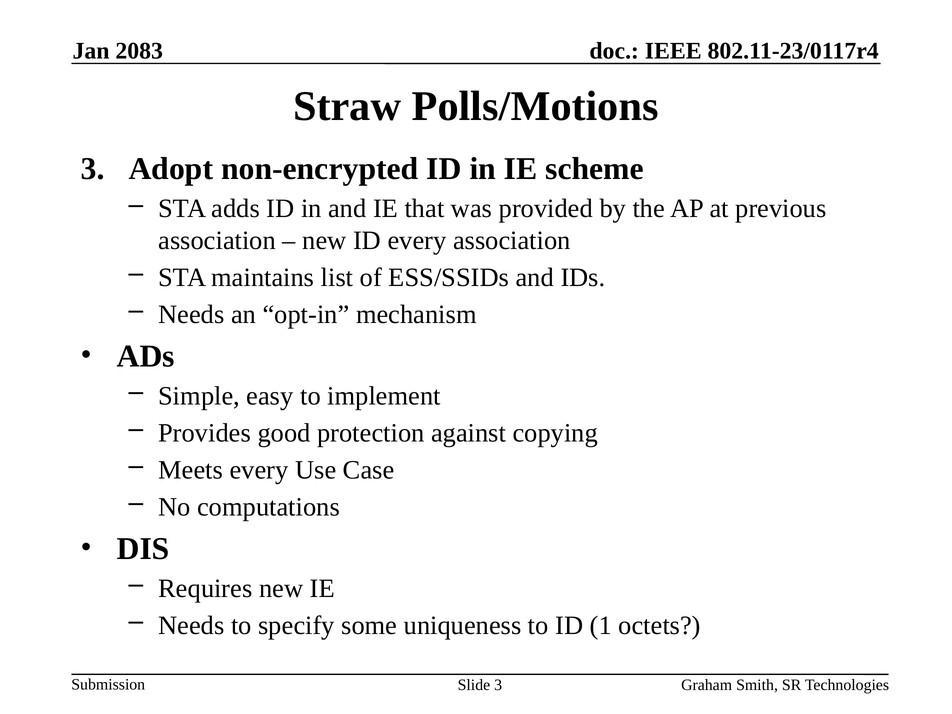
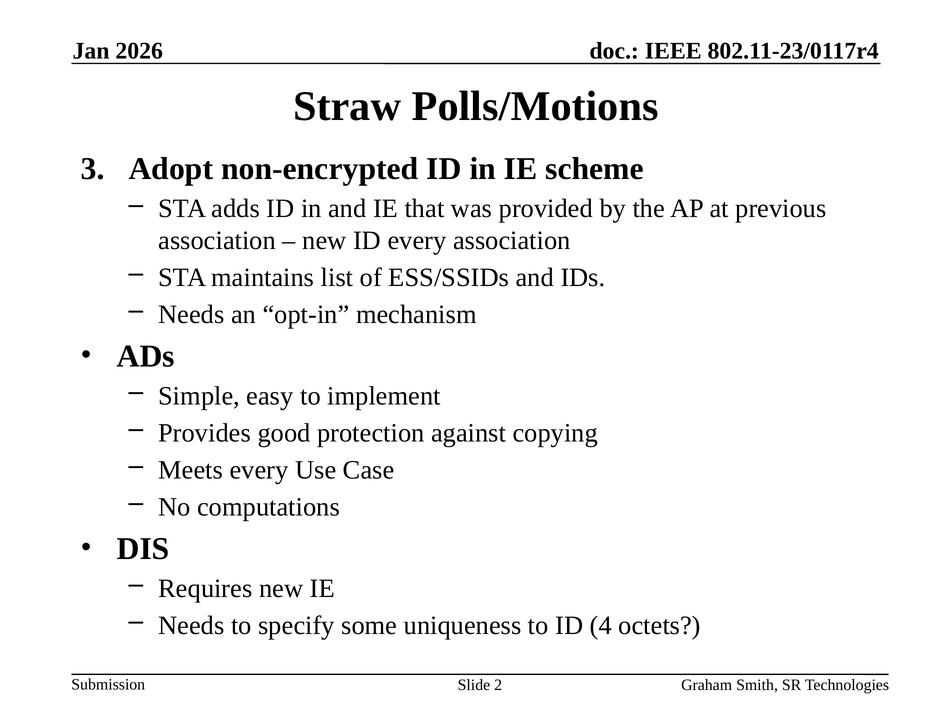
2083: 2083 -> 2026 (139, 51)
1: 1 -> 4 (601, 626)
Slide 3: 3 -> 2 (498, 685)
